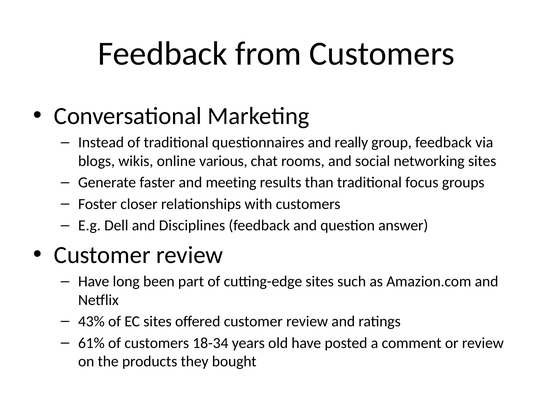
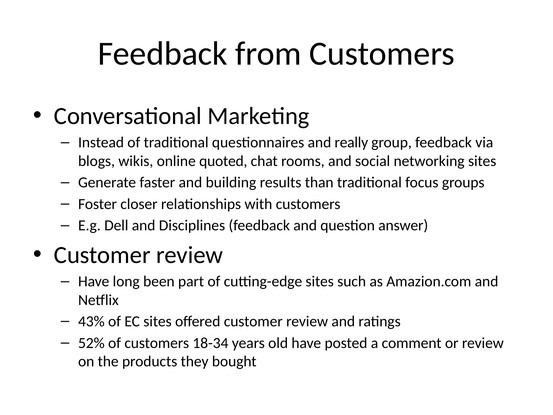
various: various -> quoted (223, 161)
meeting: meeting -> building (231, 182)
61%: 61% -> 52% (91, 343)
